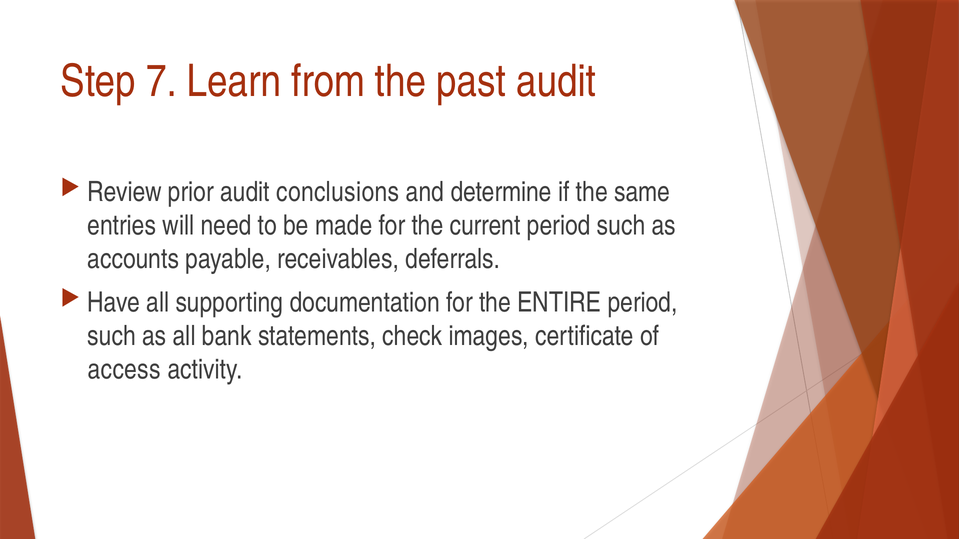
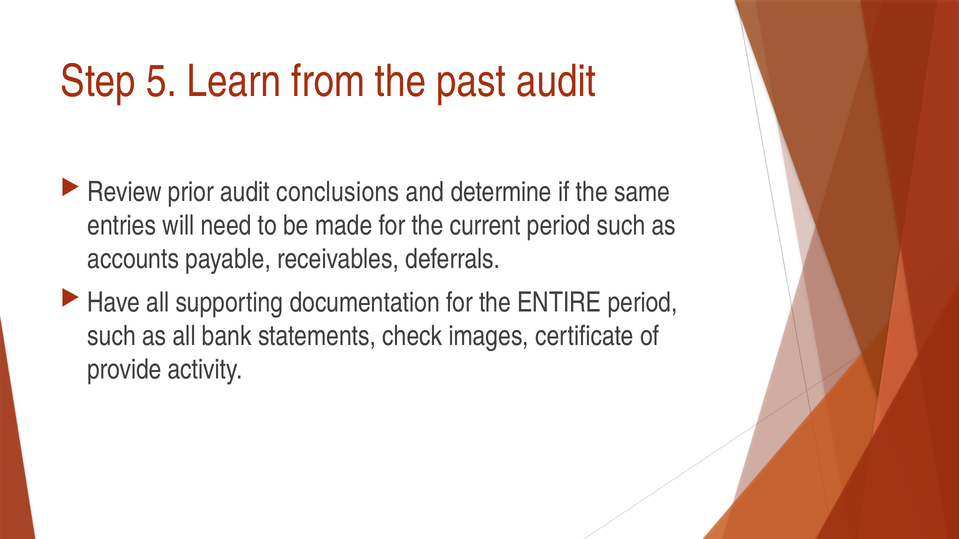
7: 7 -> 5 (161, 82)
access: access -> provide (124, 370)
